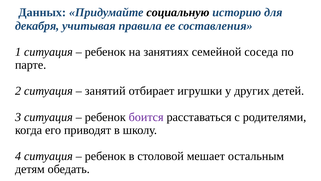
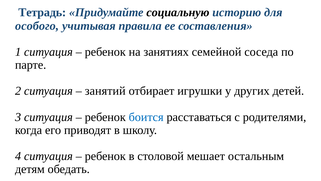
Данных: Данных -> Тетрадь (42, 12)
декабря: декабря -> особого (37, 26)
боится colour: purple -> blue (146, 117)
